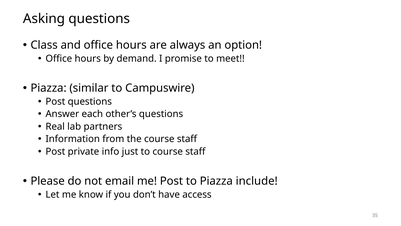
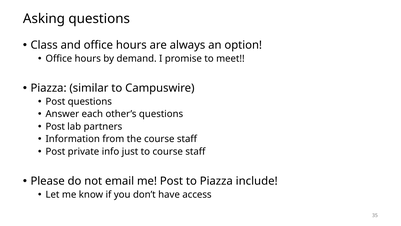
Real: Real -> Post (55, 126)
